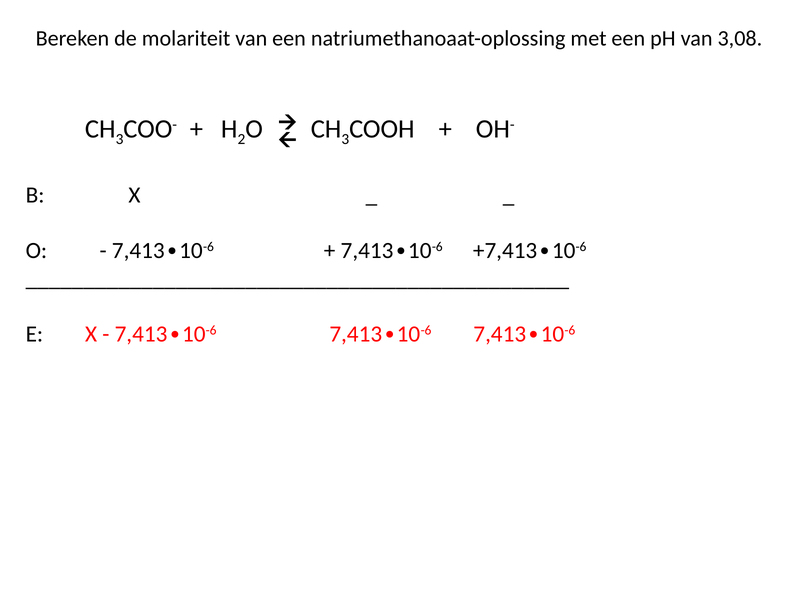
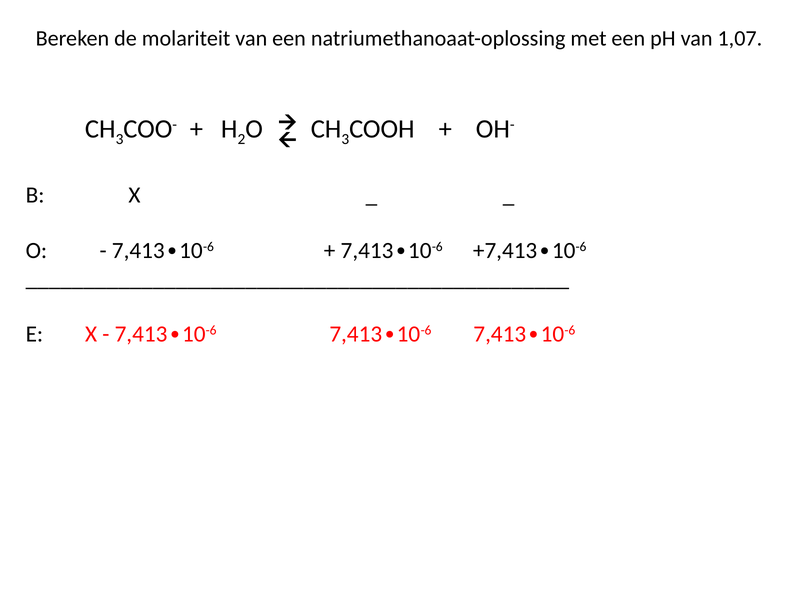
3,08: 3,08 -> 1,07 (740, 39)
